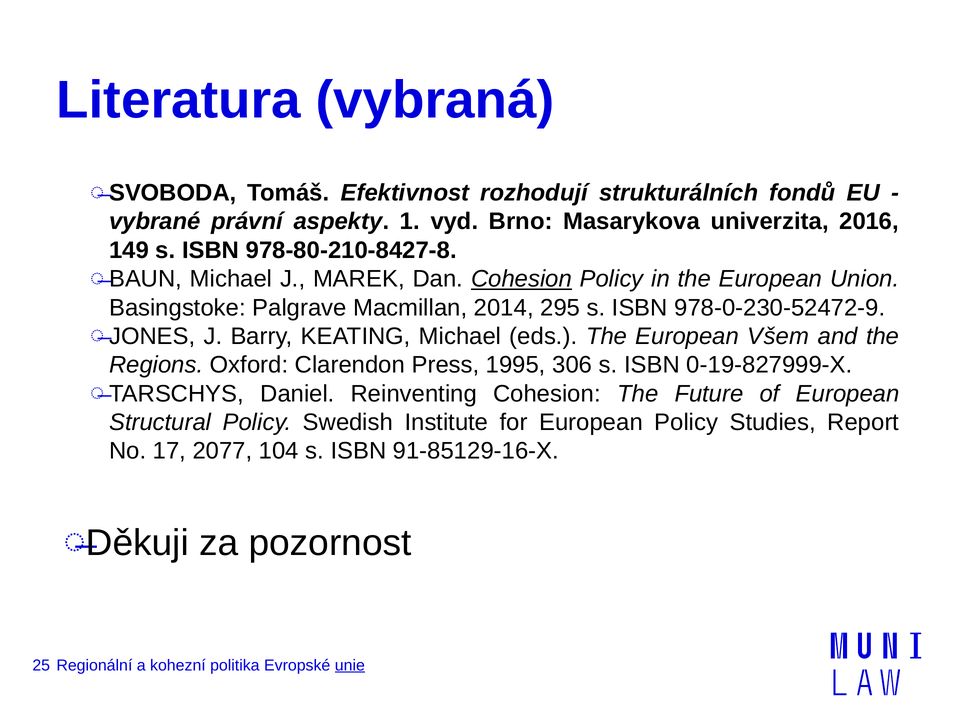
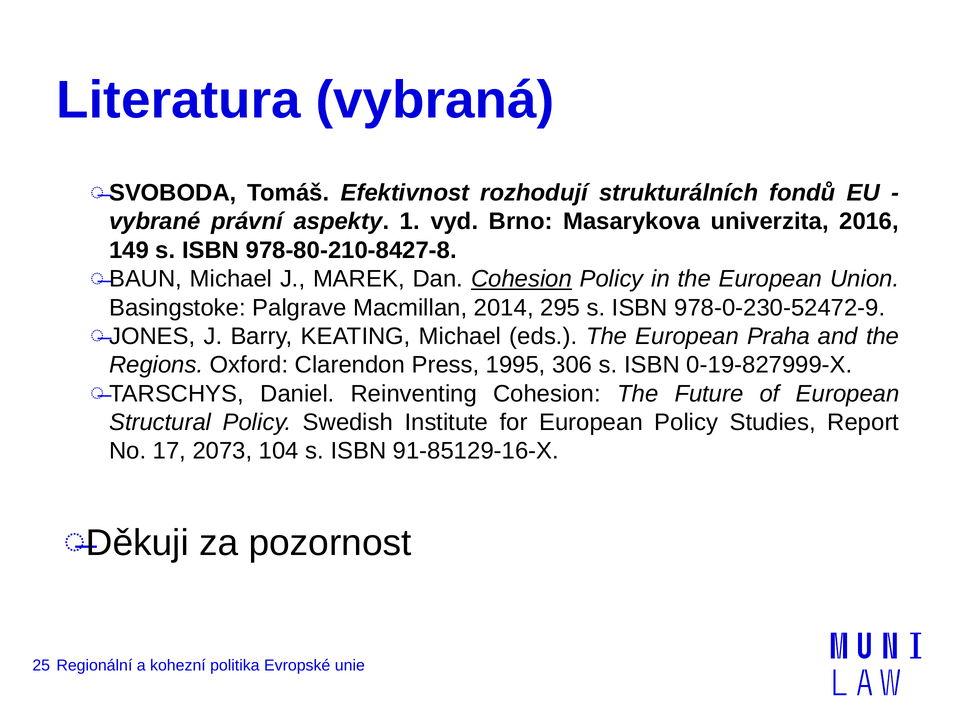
Všem: Všem -> Praha (779, 336)
2077: 2077 -> 2073 (222, 451)
unie underline: present -> none (350, 665)
